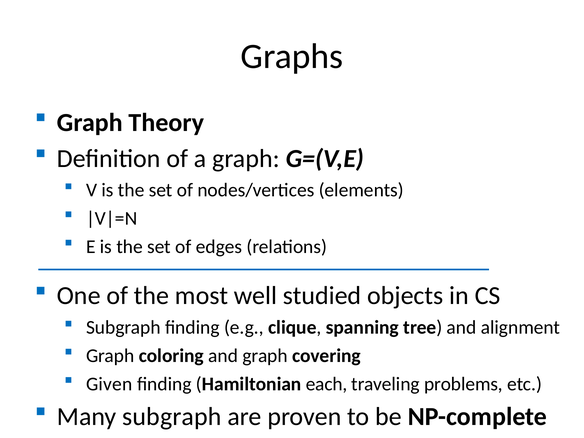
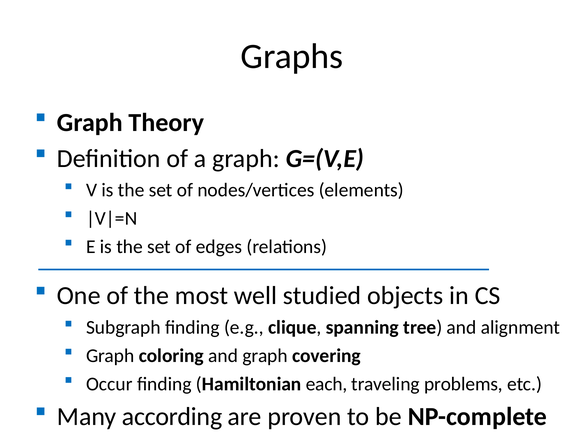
Given: Given -> Occur (109, 384)
Many subgraph: subgraph -> according (172, 416)
